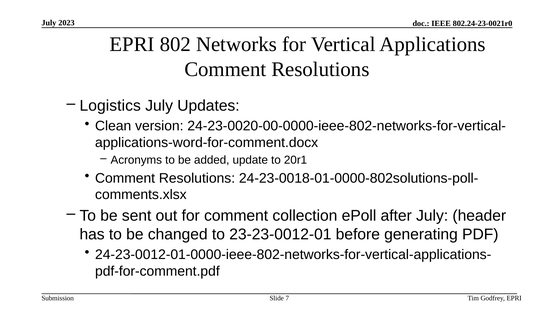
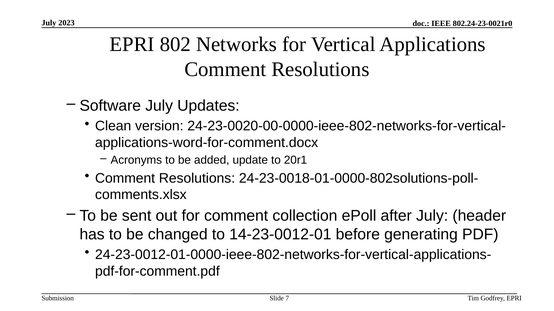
Logistics: Logistics -> Software (110, 106)
23-23-0012-01: 23-23-0012-01 -> 14-23-0012-01 (280, 235)
